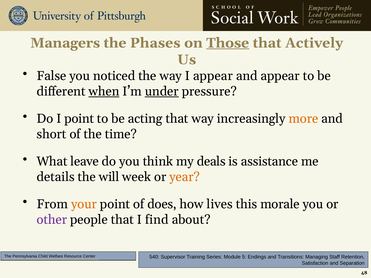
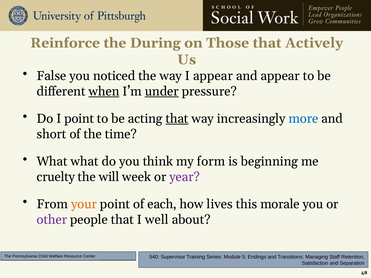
Managers: Managers -> Reinforce (65, 43)
Phases: Phases -> During (155, 43)
Those underline: present -> none (228, 43)
that underline: none -> present (177, 119)
more colour: orange -> blue (303, 119)
What leave: leave -> what (85, 162)
deals: deals -> form (211, 162)
assistance: assistance -> beginning (269, 162)
details: details -> cruelty (56, 177)
year colour: orange -> purple (185, 177)
does: does -> each (162, 204)
find: find -> well (157, 220)
